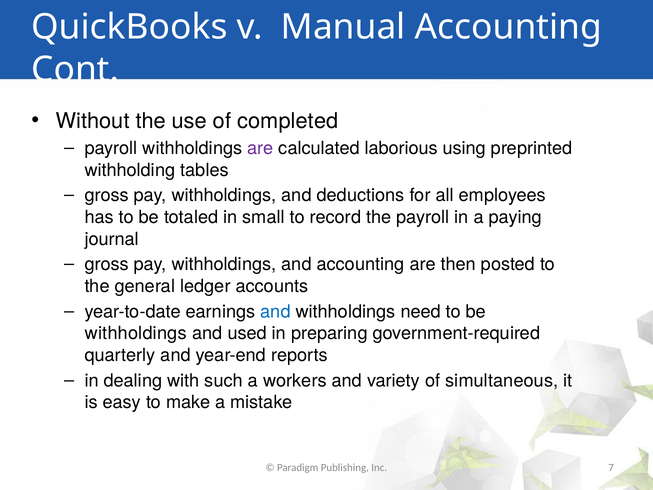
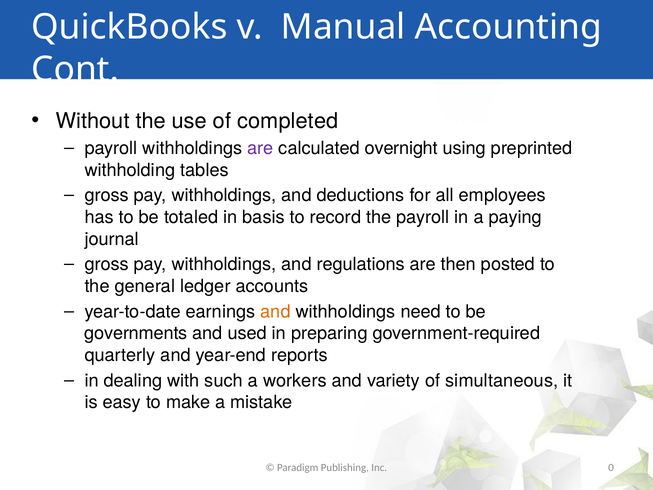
laborious: laborious -> overnight (401, 148)
small: small -> basis (264, 217)
and accounting: accounting -> regulations (361, 264)
and colour: blue -> orange (275, 311)
withholdings: withholdings -> governments (136, 333)
7: 7 -> 0 (611, 468)
